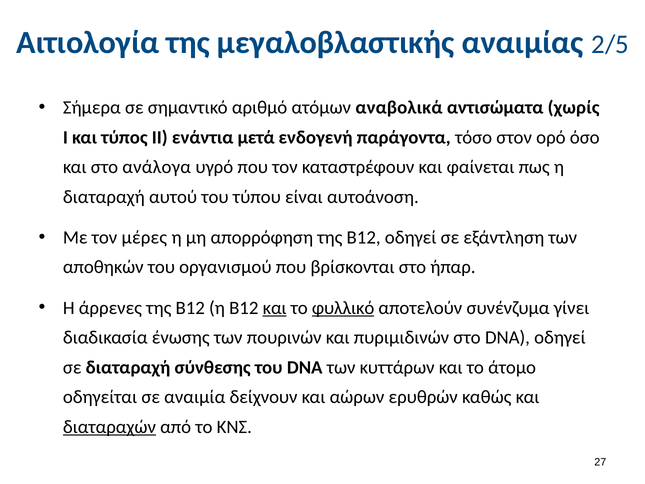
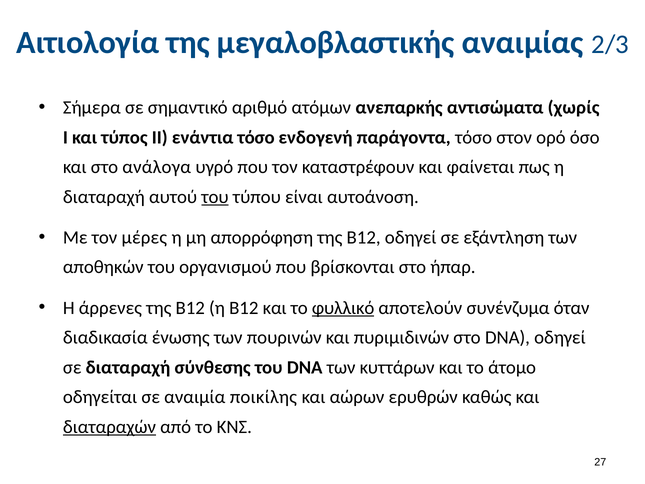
2/5: 2/5 -> 2/3 (610, 44)
αναβολικά: αναβολικά -> ανεπαρκής (399, 107)
ενάντια μετά: μετά -> τόσο (256, 137)
του underline: none -> present (215, 197)
και underline: present -> none (275, 308)
γίνει: γίνει -> όταν (572, 308)
δείχνουν: δείχνουν -> ποικίλης (263, 397)
